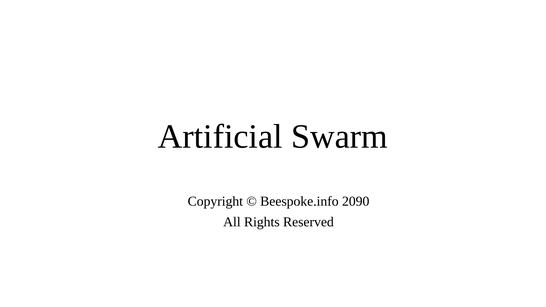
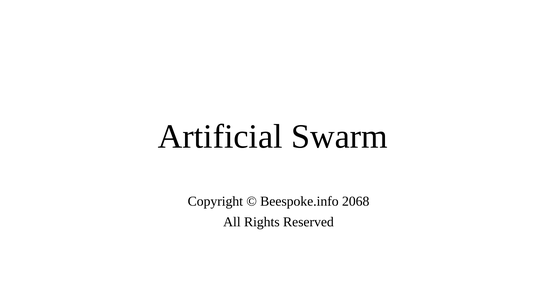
2090: 2090 -> 2068 (356, 202)
